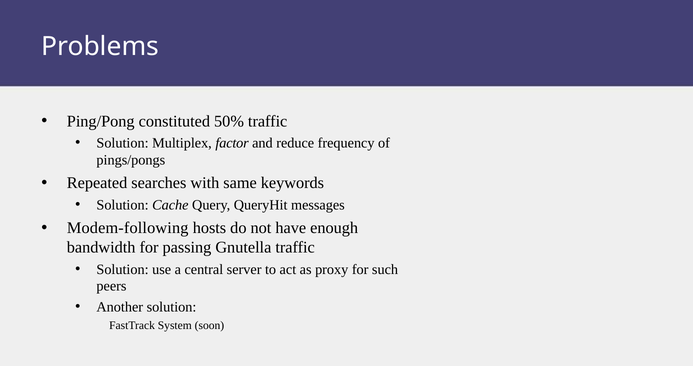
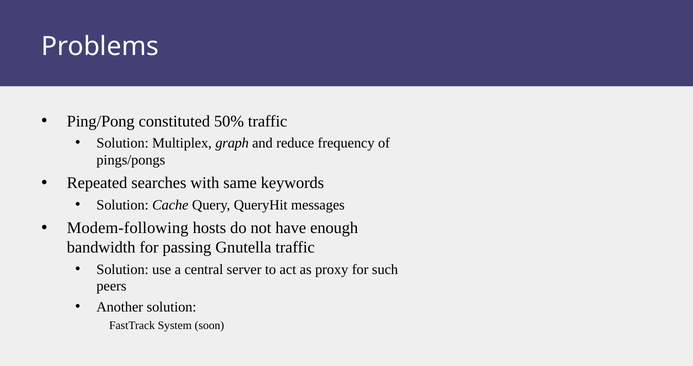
factor: factor -> graph (232, 143)
